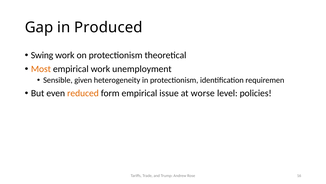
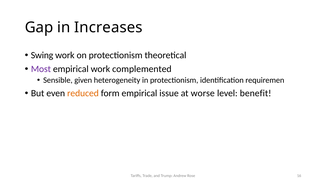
Produced: Produced -> Increases (108, 27)
Most colour: orange -> purple (41, 69)
unemployment: unemployment -> complemented (142, 69)
policies: policies -> benefit (256, 93)
